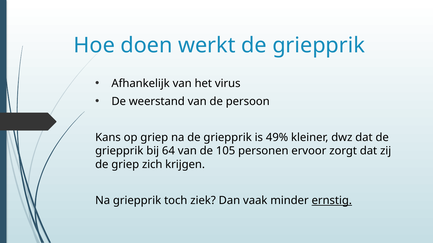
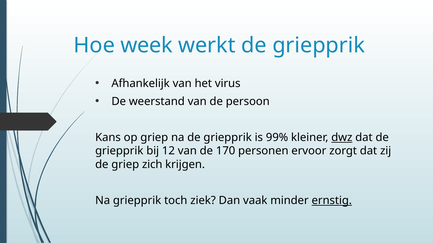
doen: doen -> week (147, 45)
49%: 49% -> 99% (277, 138)
dwz underline: none -> present (342, 138)
64: 64 -> 12 (168, 151)
105: 105 -> 170 (226, 151)
